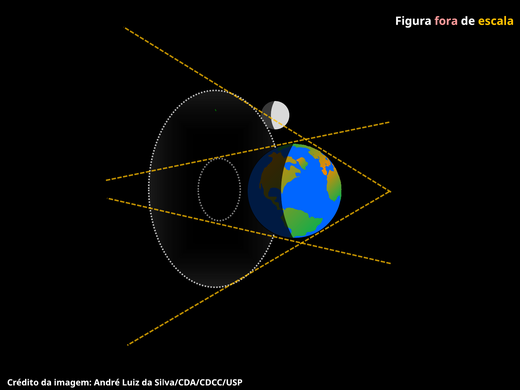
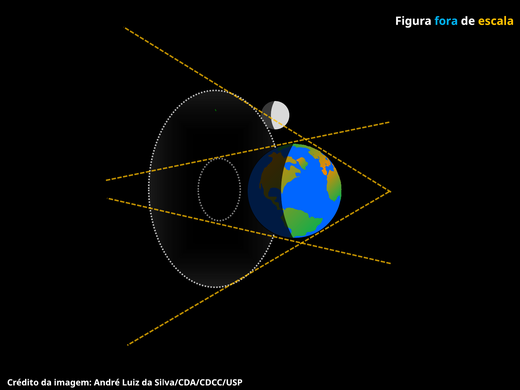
fora colour: pink -> light blue (446, 21)
